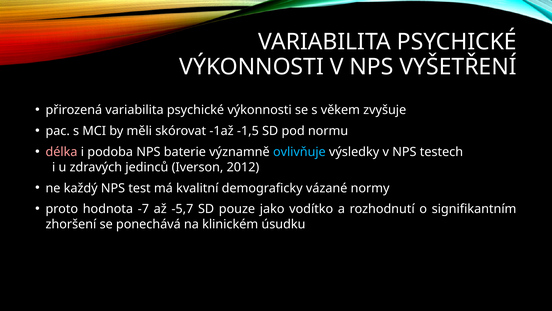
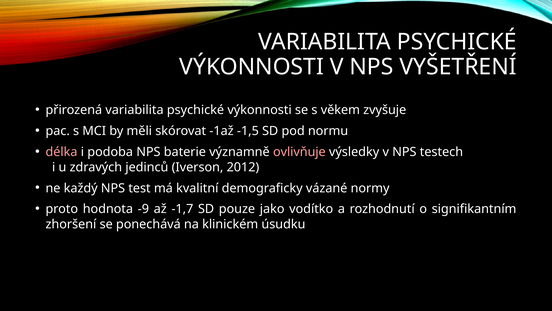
ovlivňuje colour: light blue -> pink (299, 152)
-7: -7 -> -9 (143, 209)
-5,7: -5,7 -> -1,7 (182, 209)
